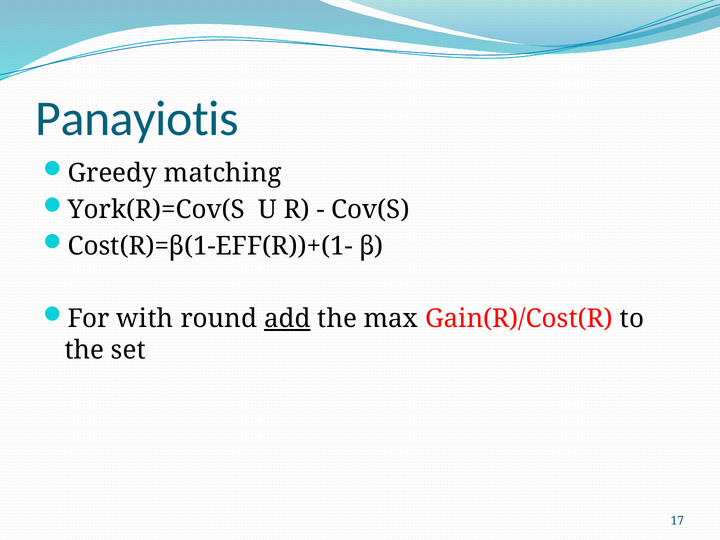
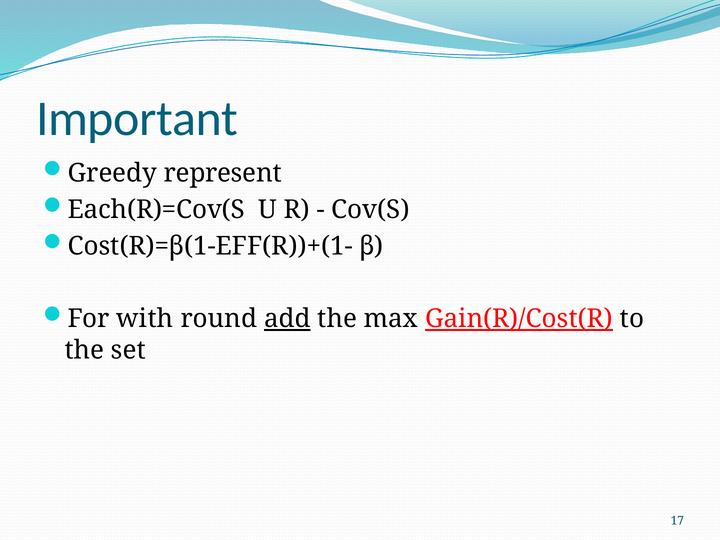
Panayiotis: Panayiotis -> Important (137, 119)
matching: matching -> represent (223, 173)
York(R)=Cov(S: York(R)=Cov(S -> Each(R)=Cov(S (156, 210)
Gain(R)/Cost(R underline: none -> present (519, 319)
